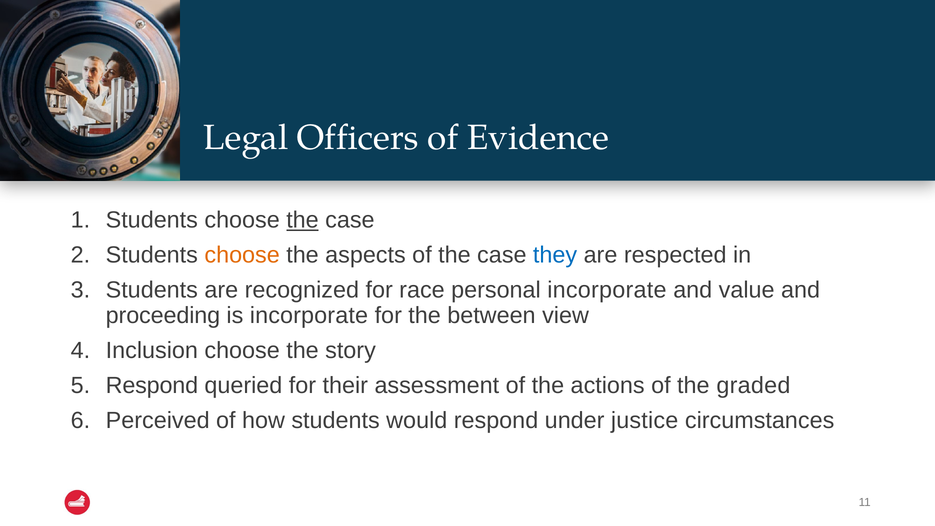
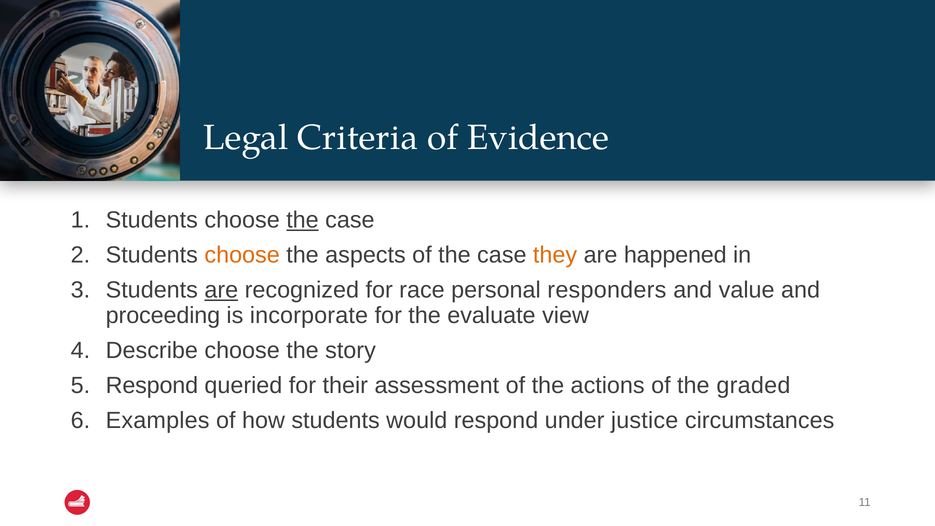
Officers: Officers -> Criteria (358, 138)
they colour: blue -> orange (555, 255)
respected: respected -> happened (675, 255)
are underline: none -> present (221, 290)
personal incorporate: incorporate -> responders (607, 290)
between: between -> evaluate (491, 315)
Inclusion: Inclusion -> Describe (152, 350)
Perceived: Perceived -> Examples (158, 420)
